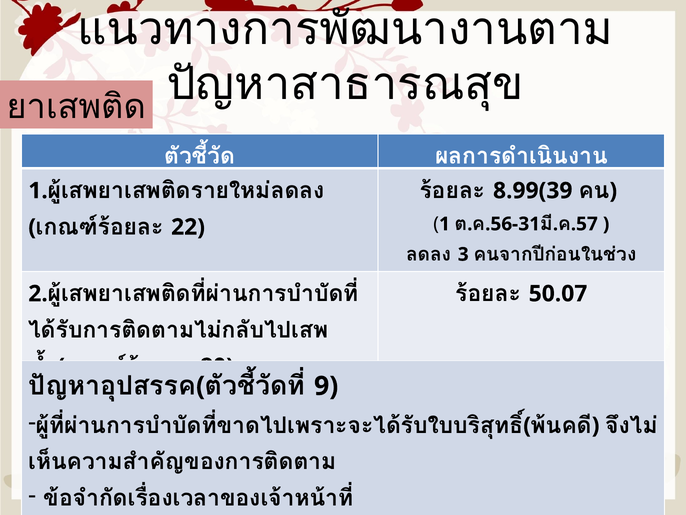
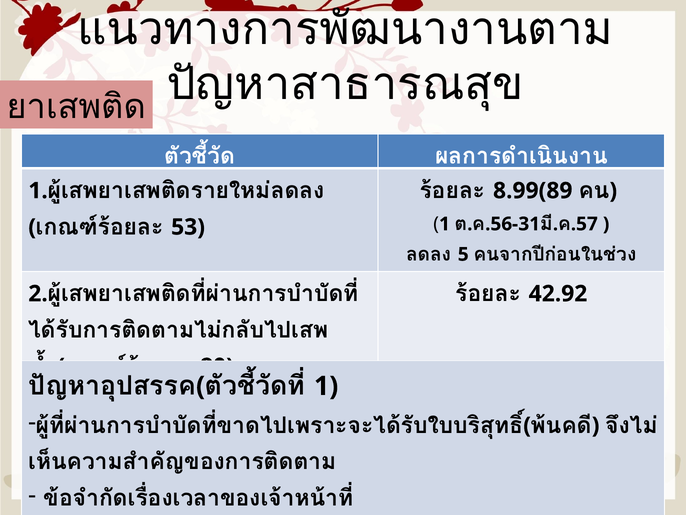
8.99(39: 8.99(39 -> 8.99(89 (533, 191)
22: 22 -> 53 (188, 227)
3: 3 -> 5 (463, 254)
50.07: 50.07 -> 42.92 (558, 293)
9: 9 -> 1 (326, 386)
